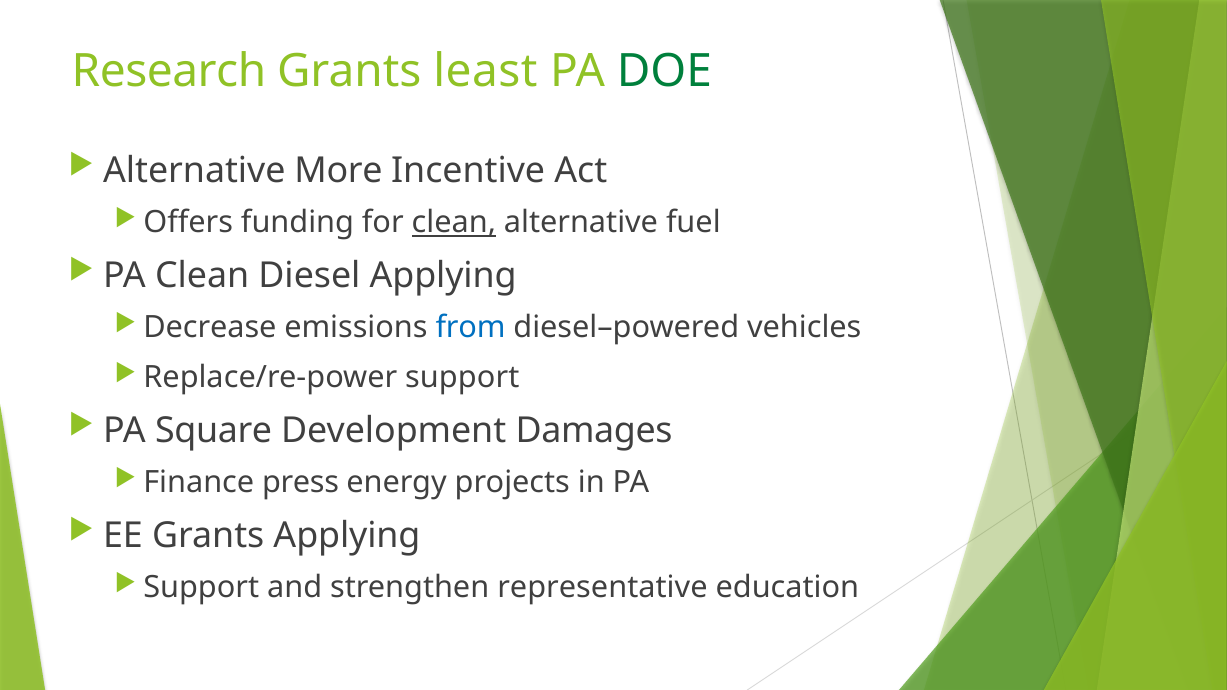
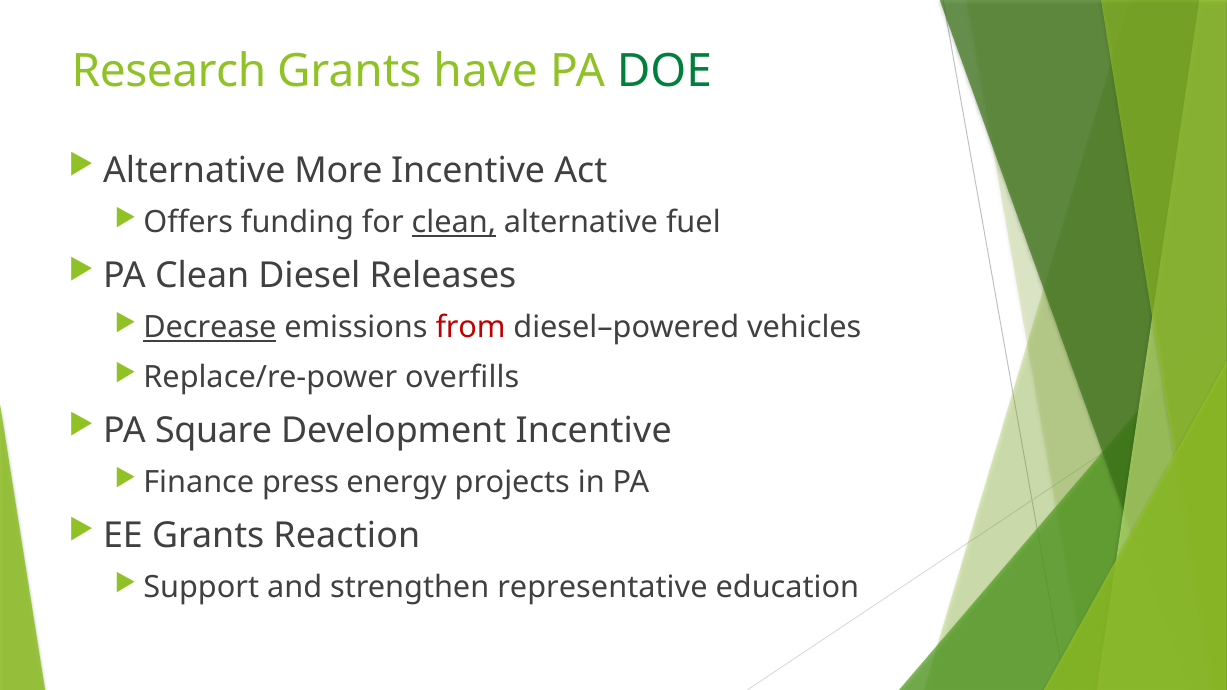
least: least -> have (486, 72)
Diesel Applying: Applying -> Releases (443, 276)
Decrease underline: none -> present (210, 328)
from colour: blue -> red (471, 328)
Replace/re-power support: support -> overfills (462, 377)
Development Damages: Damages -> Incentive (594, 430)
Grants Applying: Applying -> Reaction (347, 536)
